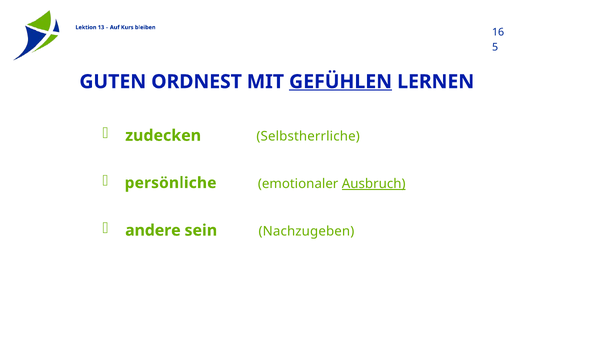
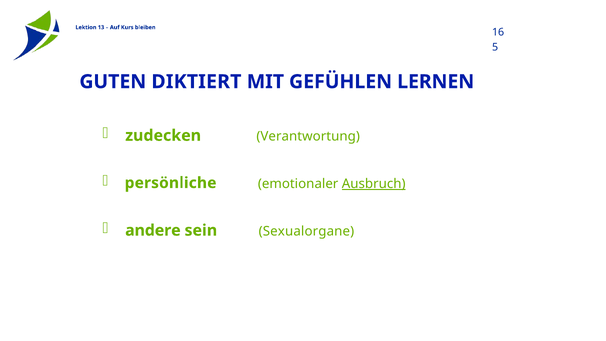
ORDNEST: ORDNEST -> DIKTIERT (196, 82)
GEFÜHLEN underline: present -> none (341, 82)
Selbstherrliche: Selbstherrliche -> Verantwortung (308, 136)
Nachzugeben: Nachzugeben -> Sexualorgane (306, 231)
